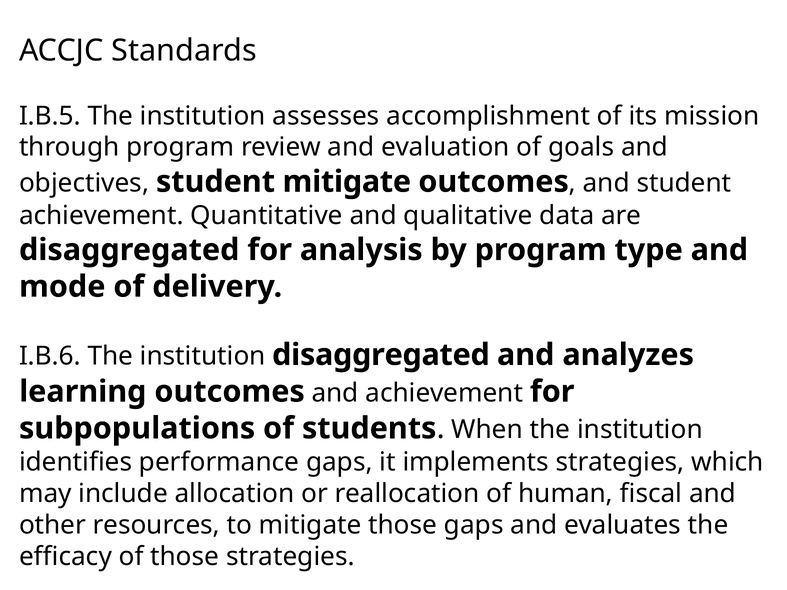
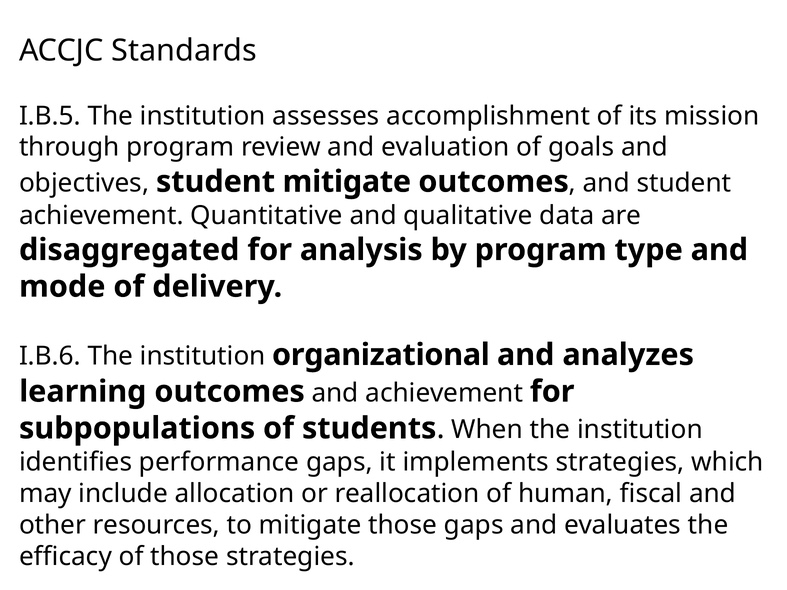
institution disaggregated: disaggregated -> organizational (381, 355)
